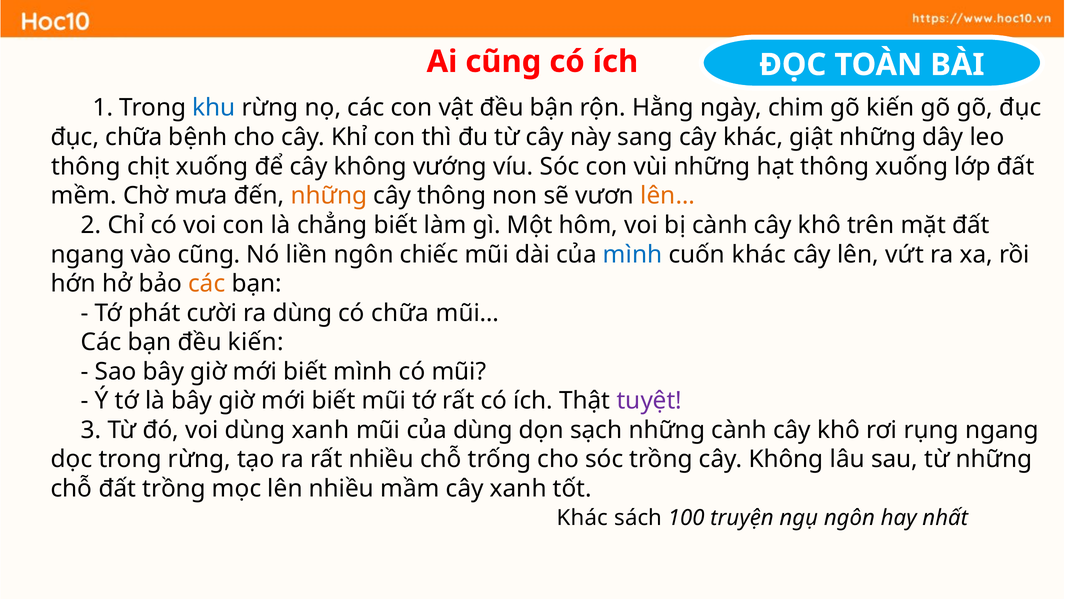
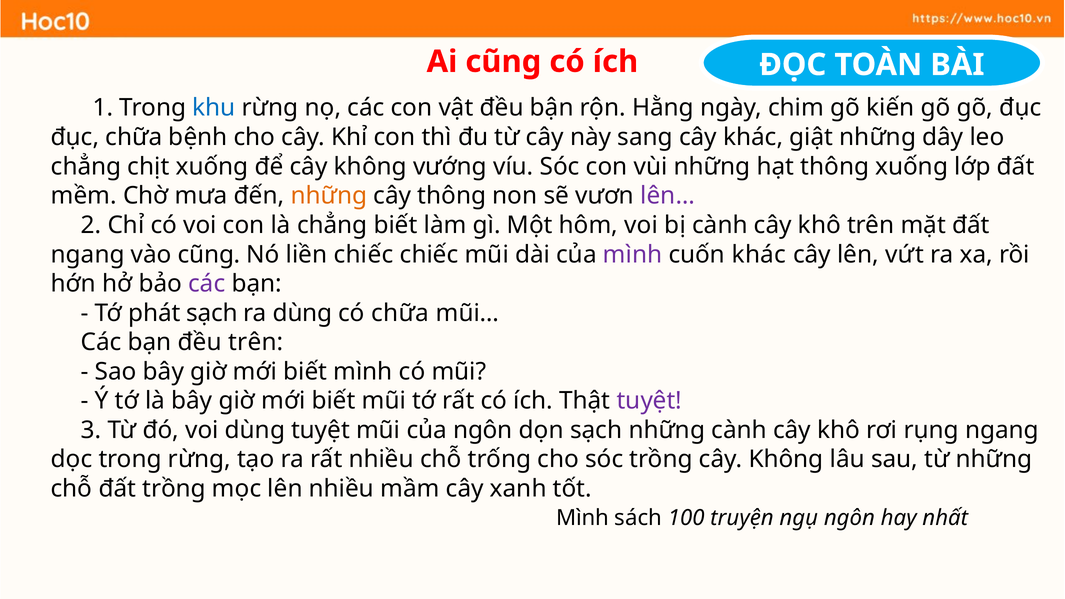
thông: thông -> chẳng (86, 167)
lên… colour: orange -> purple (668, 196)
liền ngôn: ngôn -> chiếc (363, 255)
mình colour: blue -> purple (633, 255)
các colour: orange -> purple (207, 284)
phát cười: cười -> sạch (212, 313)
đều kiến: kiến -> trên (256, 342)
dùng xanh: xanh -> tuyệt (321, 430)
của dùng: dùng -> ngôn (483, 430)
Khác: Khác -> Mình (583, 518)
